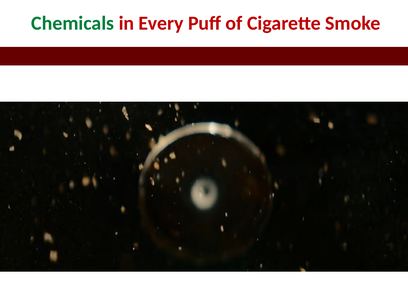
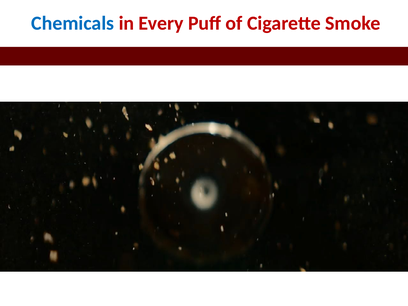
Chemicals colour: green -> blue (73, 23)
